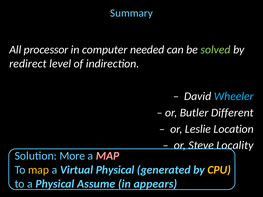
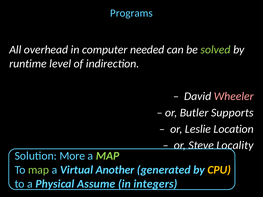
Summary: Summary -> Programs (131, 13)
processor: processor -> overhead (46, 50)
redirect: redirect -> runtime (28, 64)
Wheeler colour: light blue -> pink (234, 96)
Different: Different -> Supports (232, 113)
MAP colour: pink -> light green (108, 156)
map colour: yellow -> light green (39, 170)
Virtual Physical: Physical -> Another (115, 170)
appears: appears -> integers (155, 184)
